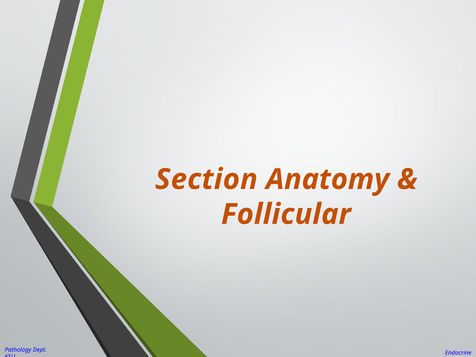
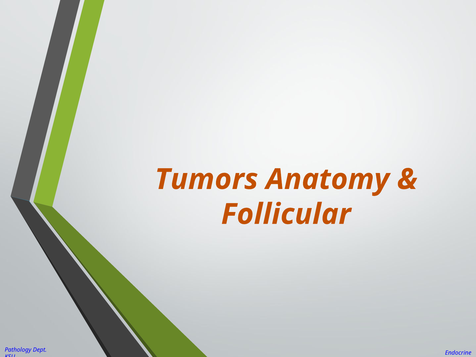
Section: Section -> Tumors (206, 179)
